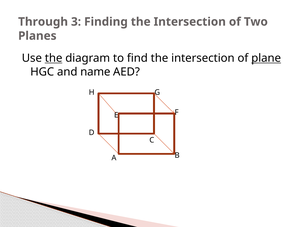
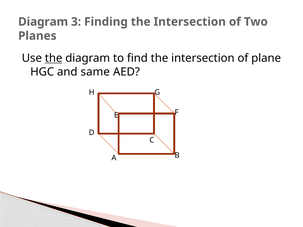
Through: Through -> Diagram (43, 22)
plane underline: present -> none (266, 58)
name: name -> same (95, 72)
